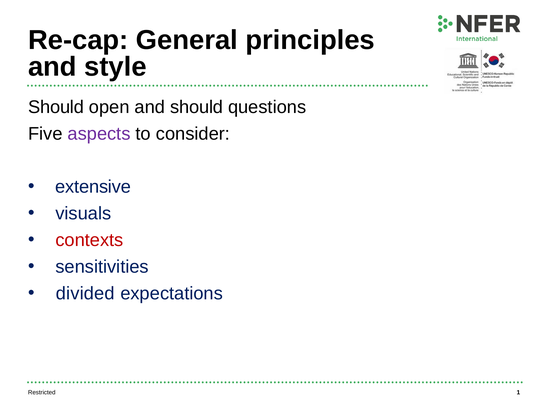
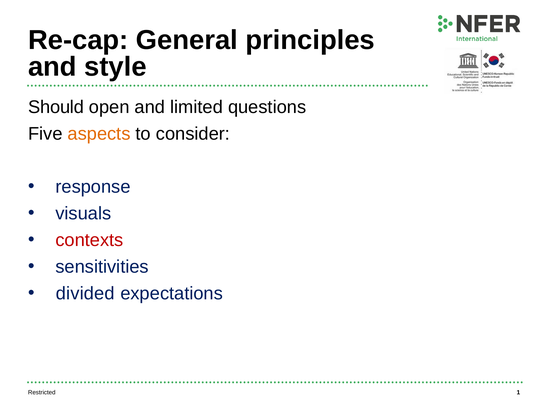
and should: should -> limited (197, 107)
aspects colour: purple -> orange (99, 134)
extensive: extensive -> response (93, 187)
